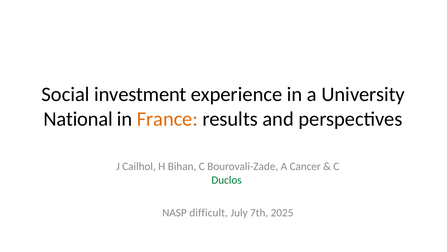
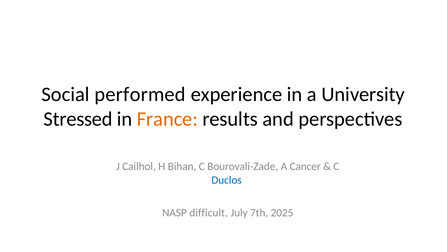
investment: investment -> performed (140, 94)
National: National -> Stressed (78, 119)
Duclos colour: green -> blue (227, 180)
